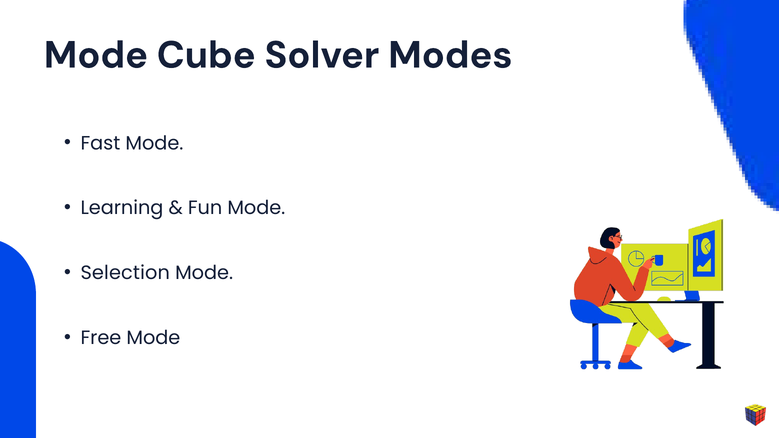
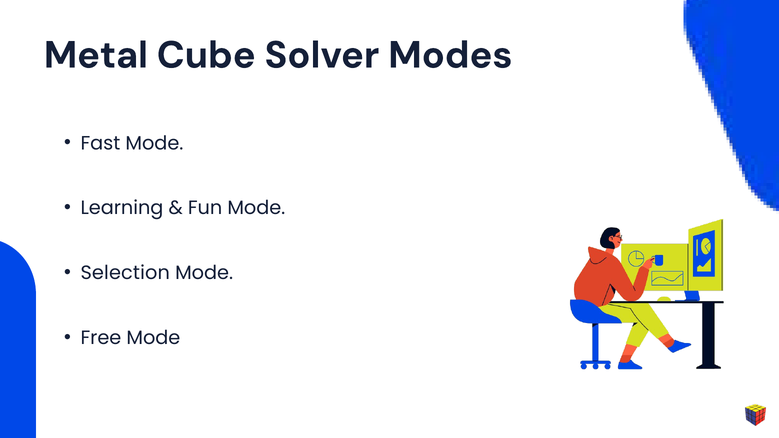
Mode: Mode -> Metal (96, 55)
